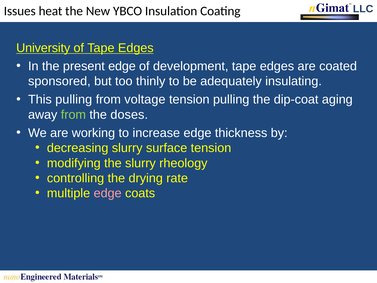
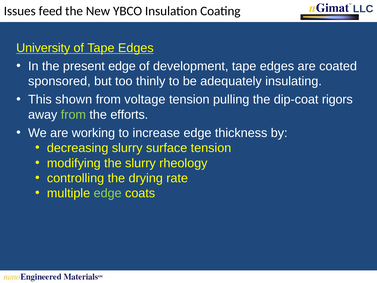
heat: heat -> feed (50, 11)
This pulling: pulling -> shown (74, 99)
aging: aging -> rigors (337, 99)
doses: doses -> efforts (129, 115)
edge colour: pink -> light green (108, 193)
